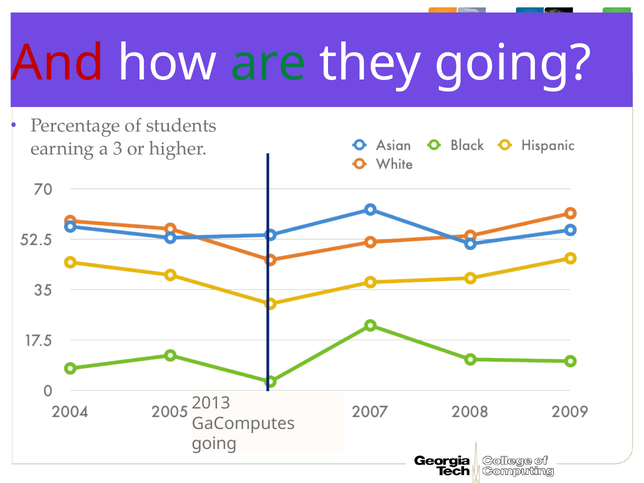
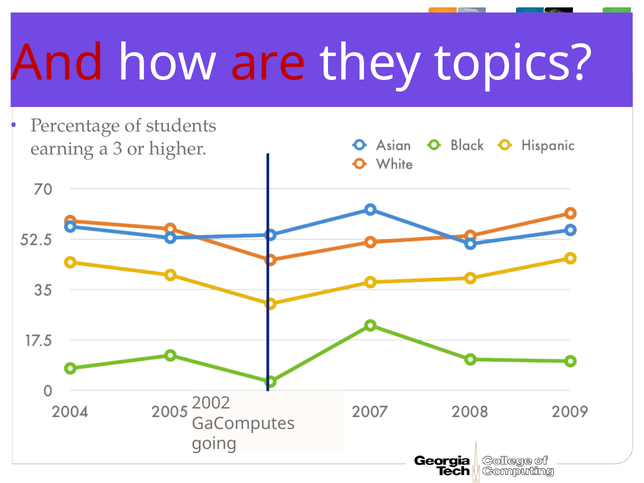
are colour: green -> red (268, 63)
they going: going -> topics (513, 63)
2013: 2013 -> 2002 (211, 403)
